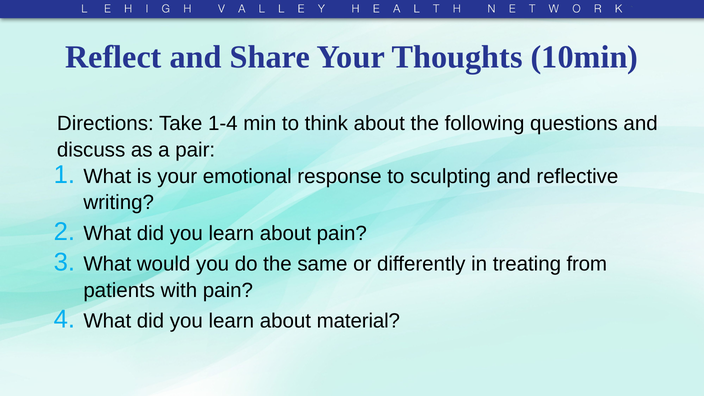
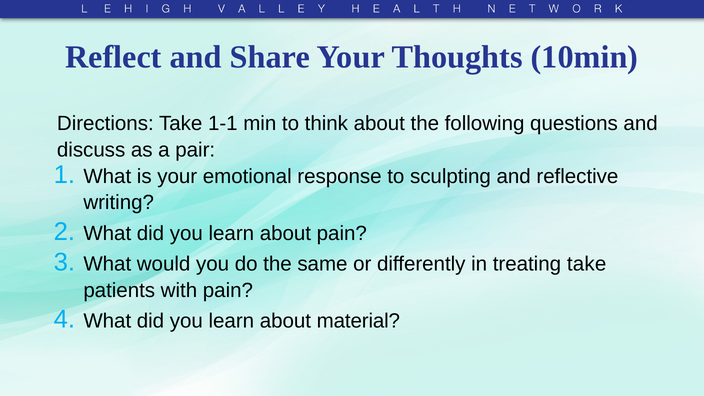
1-4: 1-4 -> 1-1 (223, 124)
treating from: from -> take (587, 264)
